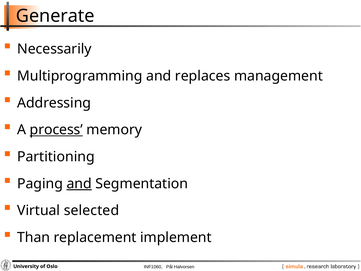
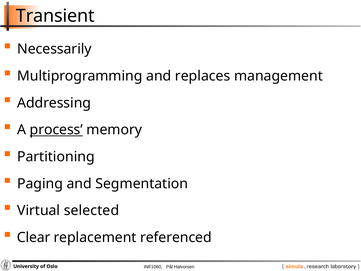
Generate: Generate -> Transient (55, 16)
and underline: present -> none (79, 183)
Than: Than -> Clear (34, 237)
implement: implement -> referenced (176, 237)
